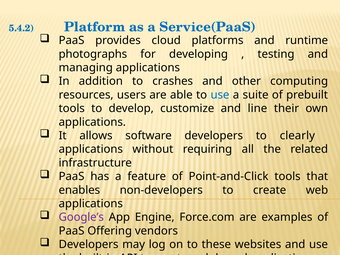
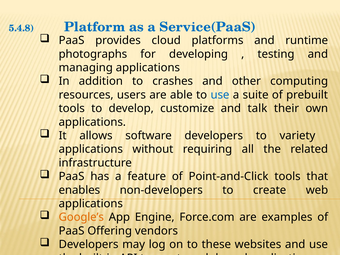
5.4.2: 5.4.2 -> 5.4.8 (22, 28)
line: line -> talk (257, 108)
clearly: clearly -> variety (297, 136)
Google’s colour: purple -> orange (81, 217)
